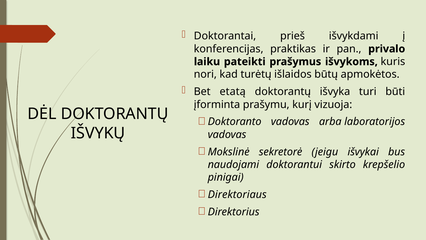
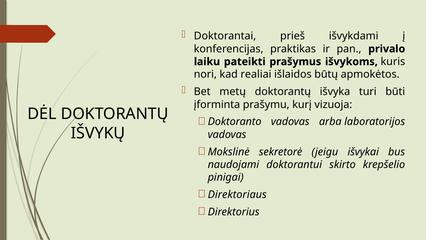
turėtų: turėtų -> realiai (256, 74)
etatą: etatą -> metų (233, 92)
